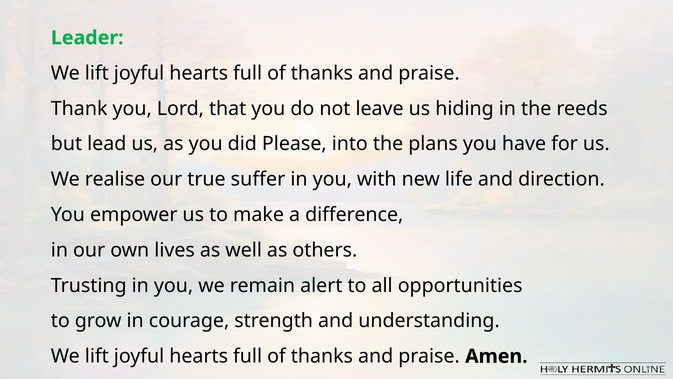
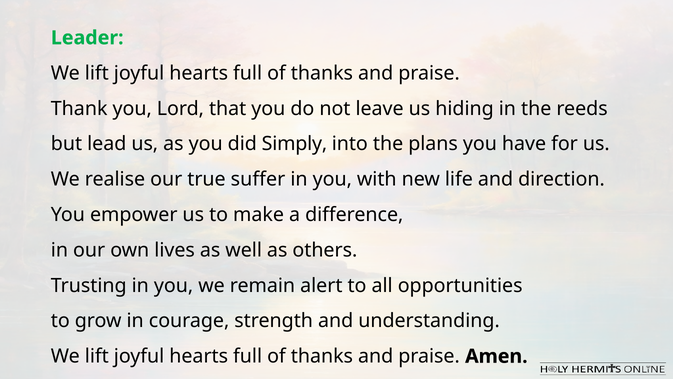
Please: Please -> Simply (294, 144)
